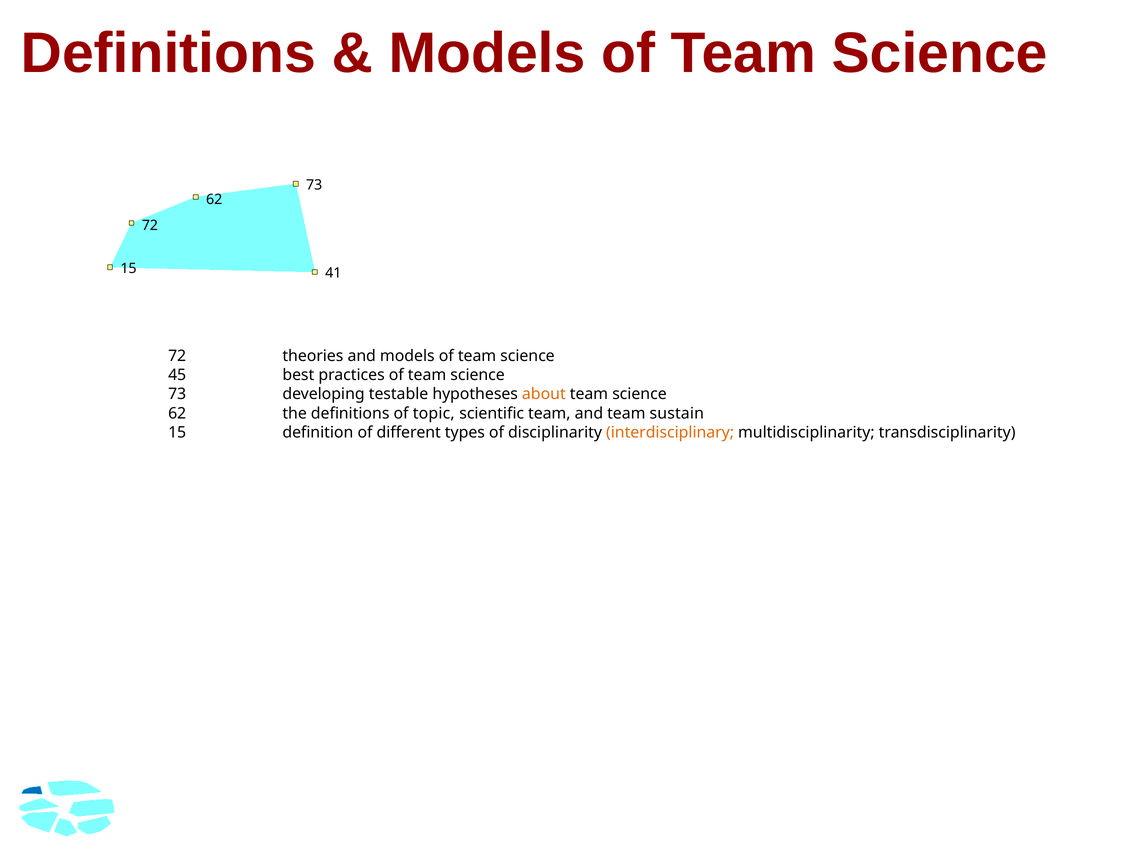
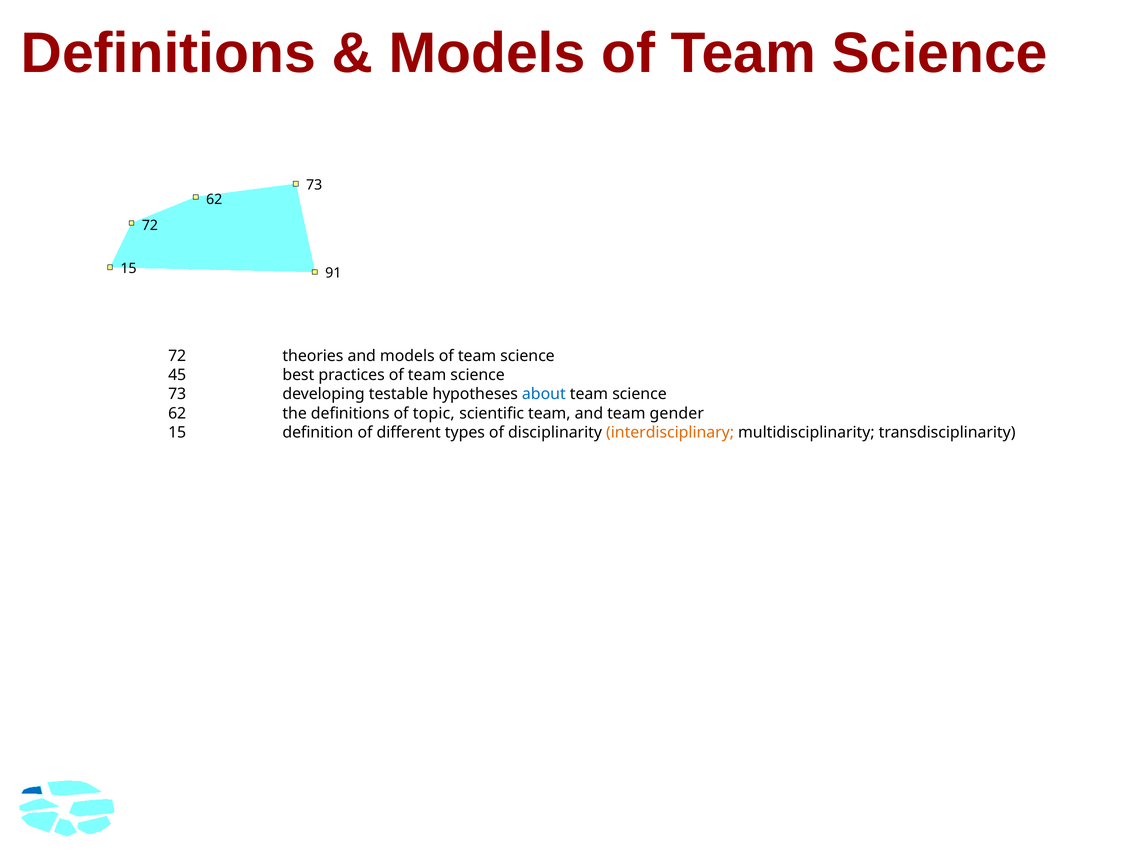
41: 41 -> 91 (333, 273)
about colour: orange -> blue (544, 394)
sustain: sustain -> gender (677, 413)
